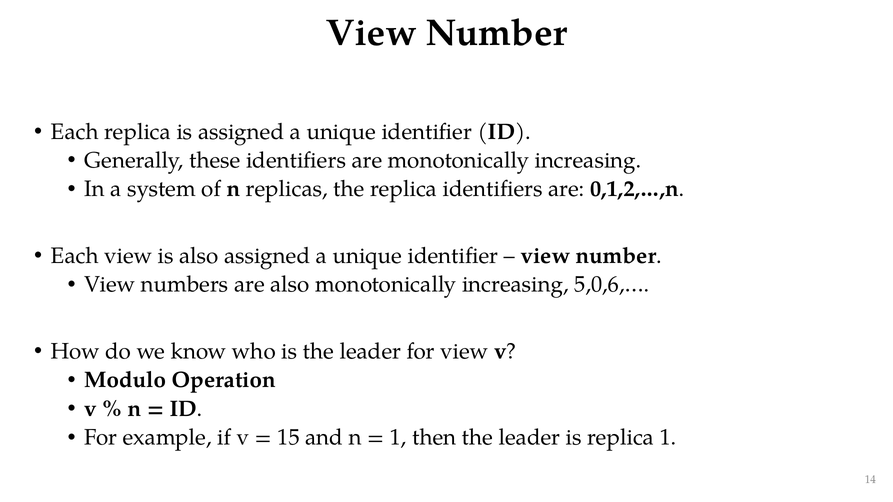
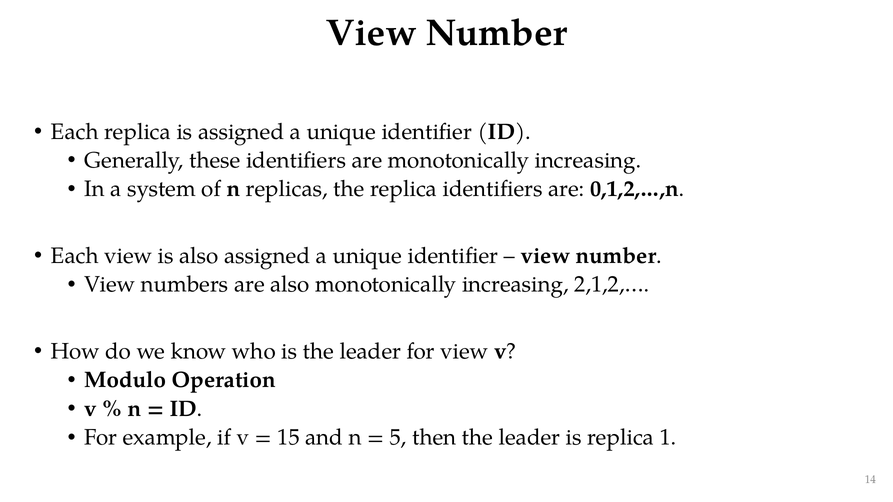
5,0,6,…: 5,0,6,… -> 2,1,2,… (612, 285)
1: 1 -> 5 (398, 438)
